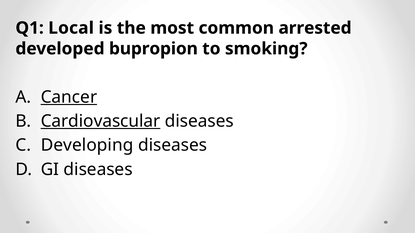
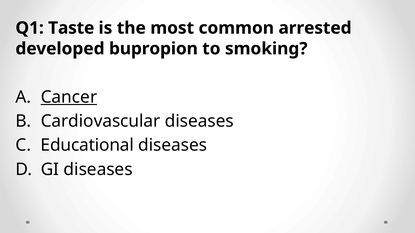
Local: Local -> Taste (71, 28)
Cardiovascular underline: present -> none (101, 121)
Developing: Developing -> Educational (87, 146)
